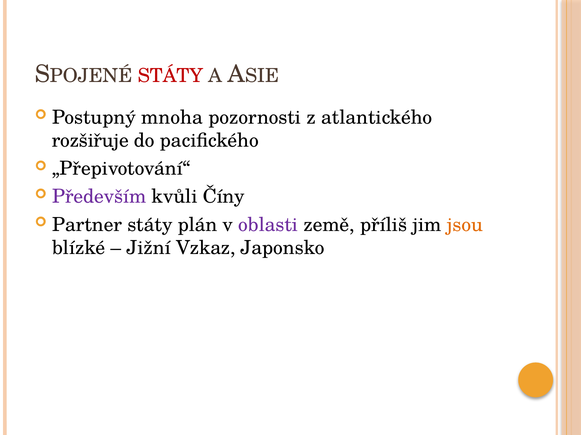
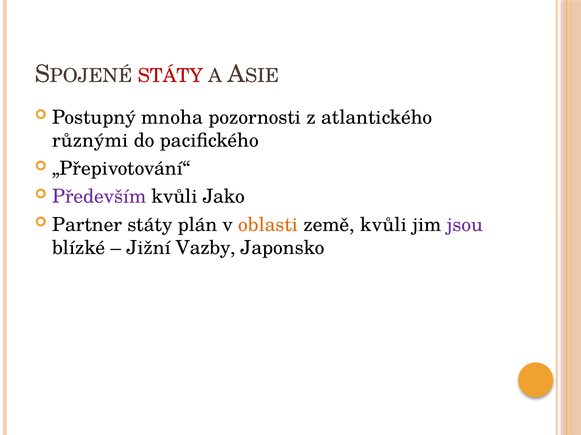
rozšiřuje: rozšiřuje -> různými (90, 141)
Číny: Číny -> Jako (224, 197)
oblasti colour: purple -> orange (268, 225)
země příliš: příliš -> kvůli (383, 225)
jsou colour: orange -> purple (465, 225)
Vzkaz: Vzkaz -> Vazby (206, 248)
